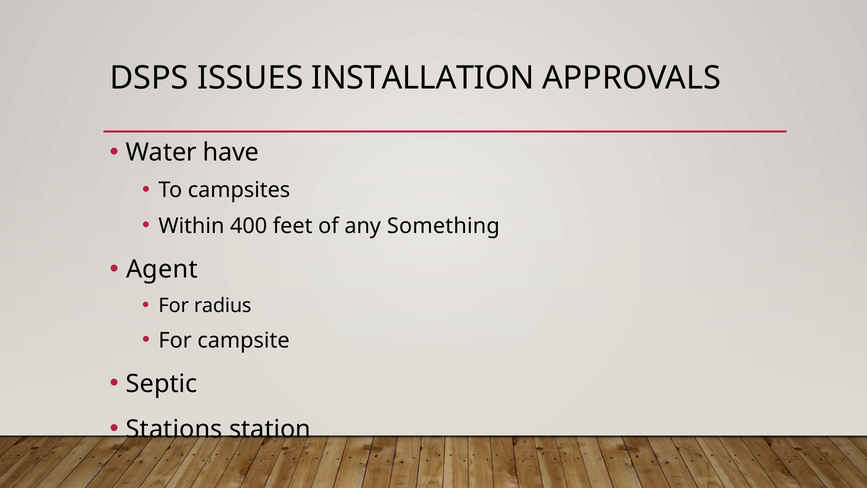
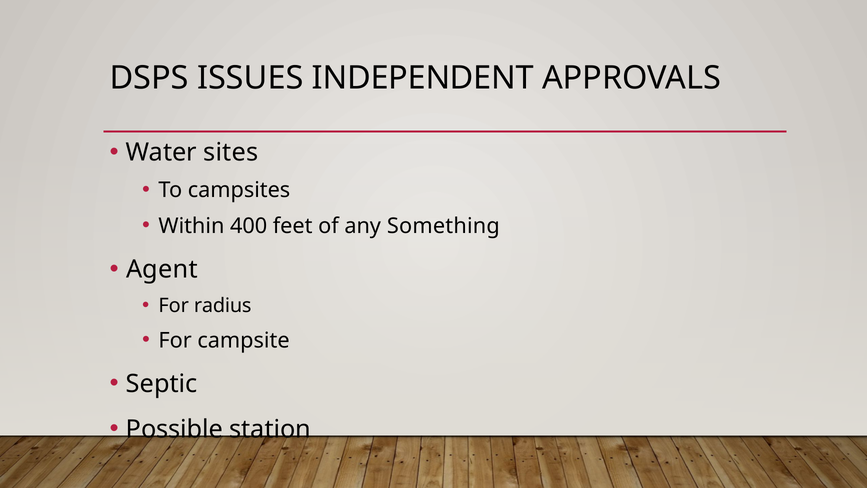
INSTALLATION: INSTALLATION -> INDEPENDENT (423, 78)
have: have -> sites (231, 153)
Stations: Stations -> Possible (174, 429)
